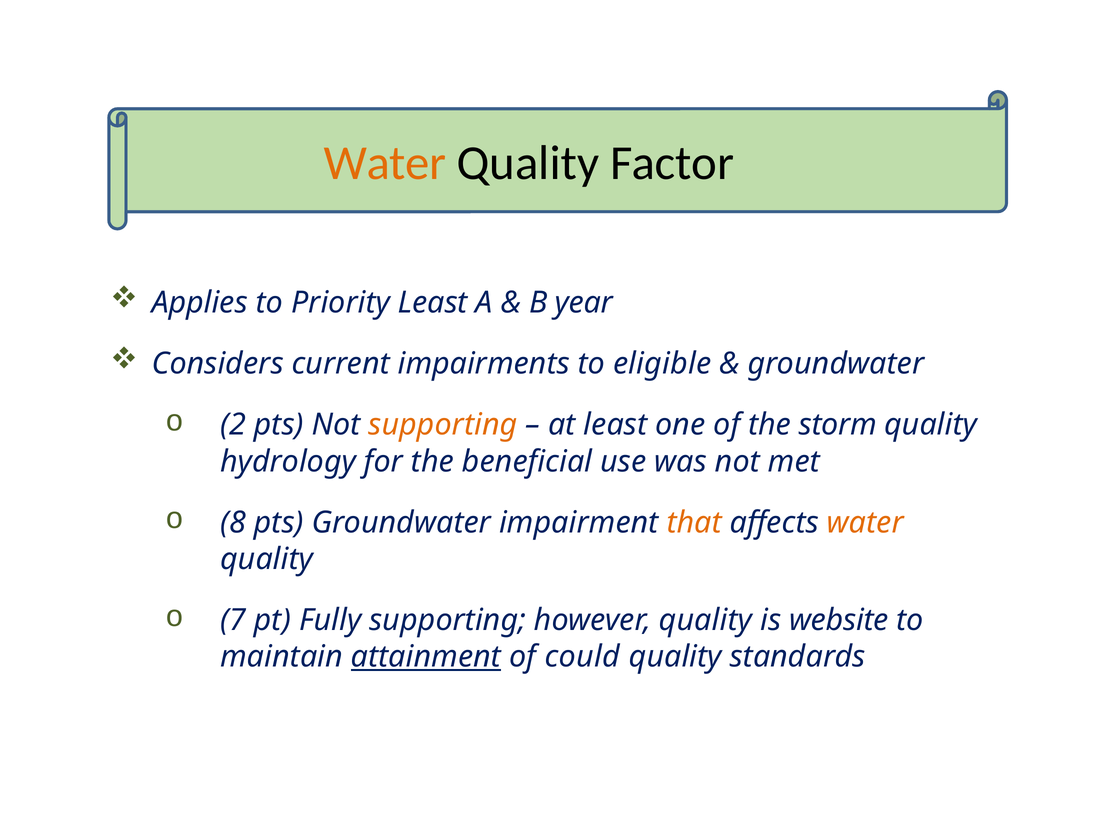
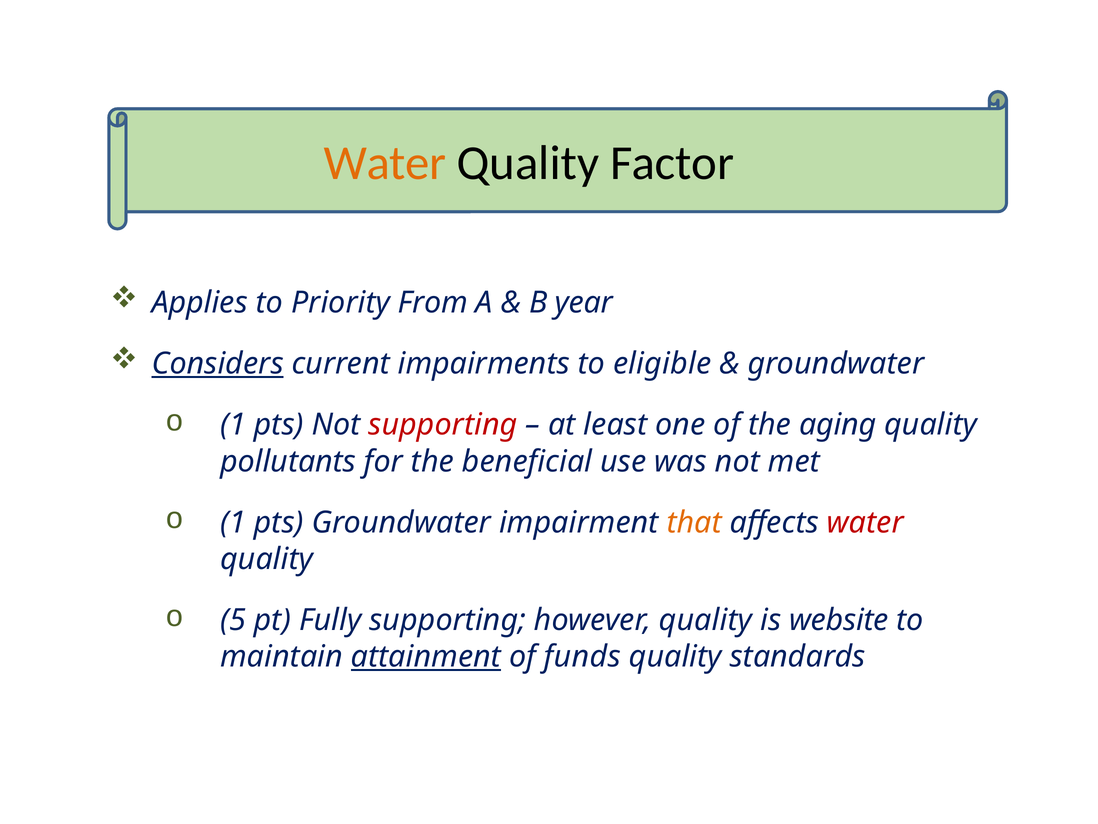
Priority Least: Least -> From (433, 303)
Considers underline: none -> present (218, 364)
2: 2 -> 1 (233, 425)
supporting colour: orange -> red (443, 425)
storm: storm -> aging (838, 425)
hydrology: hydrology -> pollutants (288, 461)
8: 8 -> 1 (233, 522)
water colour: orange -> red (865, 522)
7: 7 -> 5 (233, 620)
could: could -> funds (582, 657)
